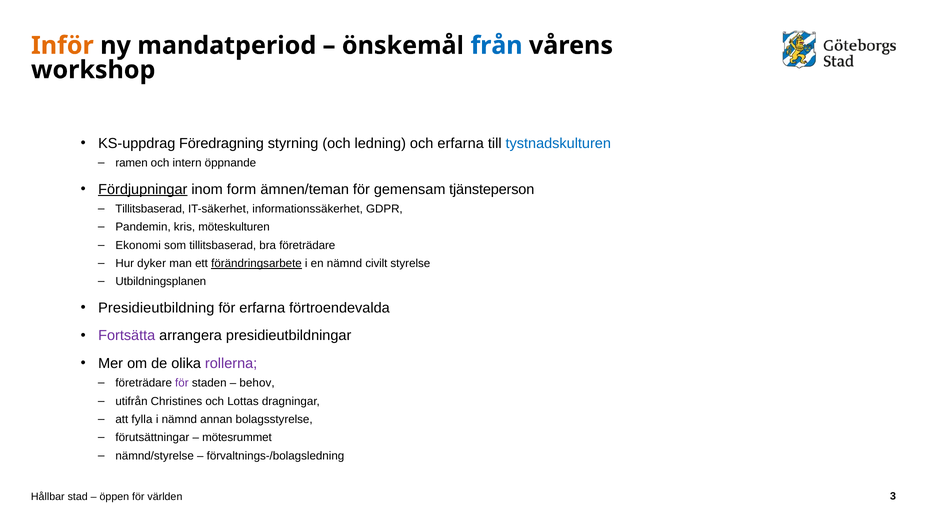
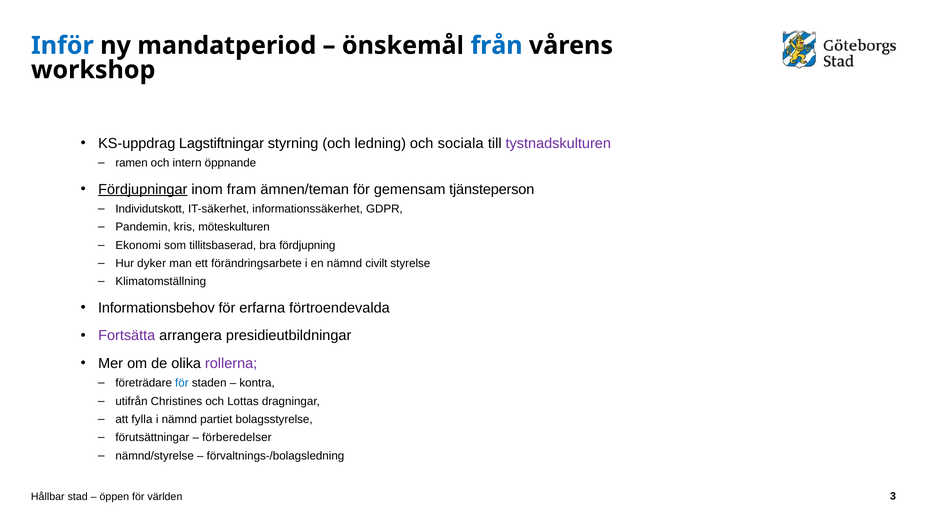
Inför colour: orange -> blue (62, 46)
Föredragning: Föredragning -> Lagstiftningar (221, 143)
och erfarna: erfarna -> sociala (461, 143)
tystnadskulturen colour: blue -> purple (558, 143)
form: form -> fram (242, 189)
Tillitsbaserad: Tillitsbaserad -> Individutskott (150, 209)
bra företrädare: företrädare -> fördjupning (307, 246)
förändringsarbete underline: present -> none (256, 264)
Utbildningsplanen: Utbildningsplanen -> Klimatomställning (161, 282)
Presidieutbildning: Presidieutbildning -> Informationsbehov (156, 308)
för colour: purple -> blue (182, 383)
behov: behov -> kontra (257, 383)
annan: annan -> partiet (216, 420)
mötesrummet: mötesrummet -> förberedelser (237, 438)
